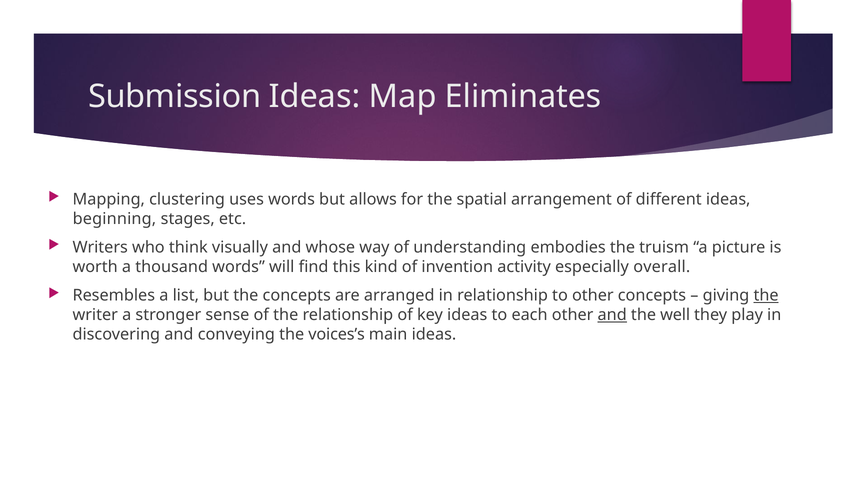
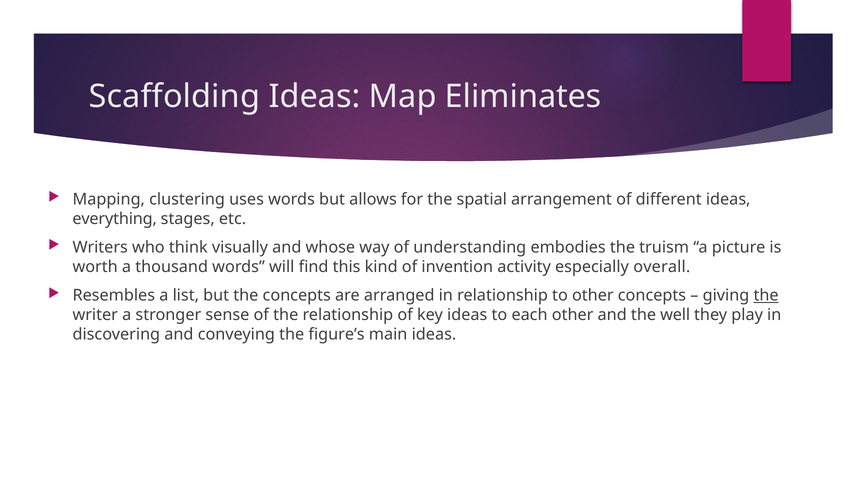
Submission: Submission -> Scaffolding (174, 97)
beginning: beginning -> everything (115, 219)
and underline: present -> none (612, 315)
voices’s: voices’s -> figure’s (337, 334)
